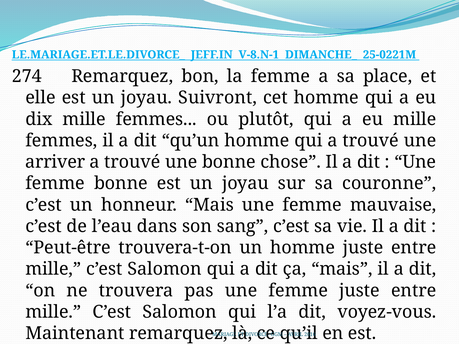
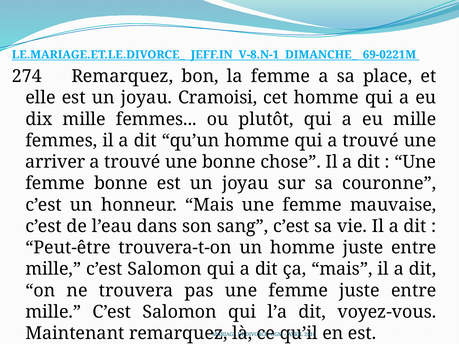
25-0221M: 25-0221M -> 69-0221M (389, 55)
Suivront: Suivront -> Cramoisi (218, 98)
